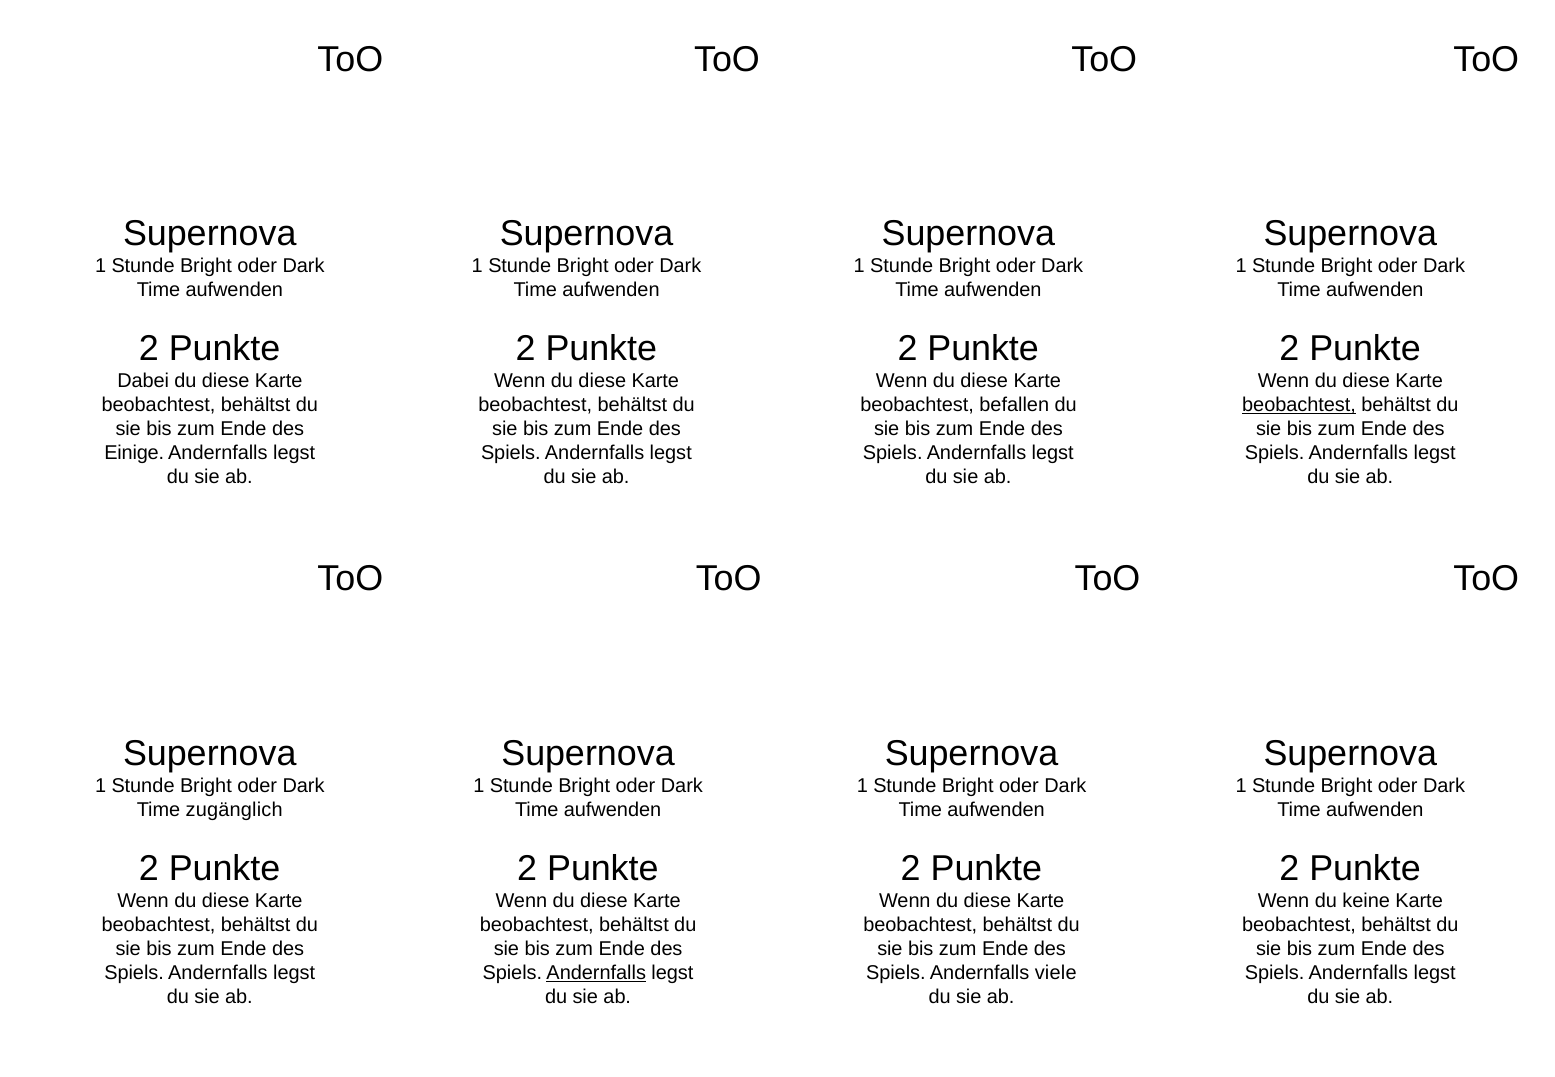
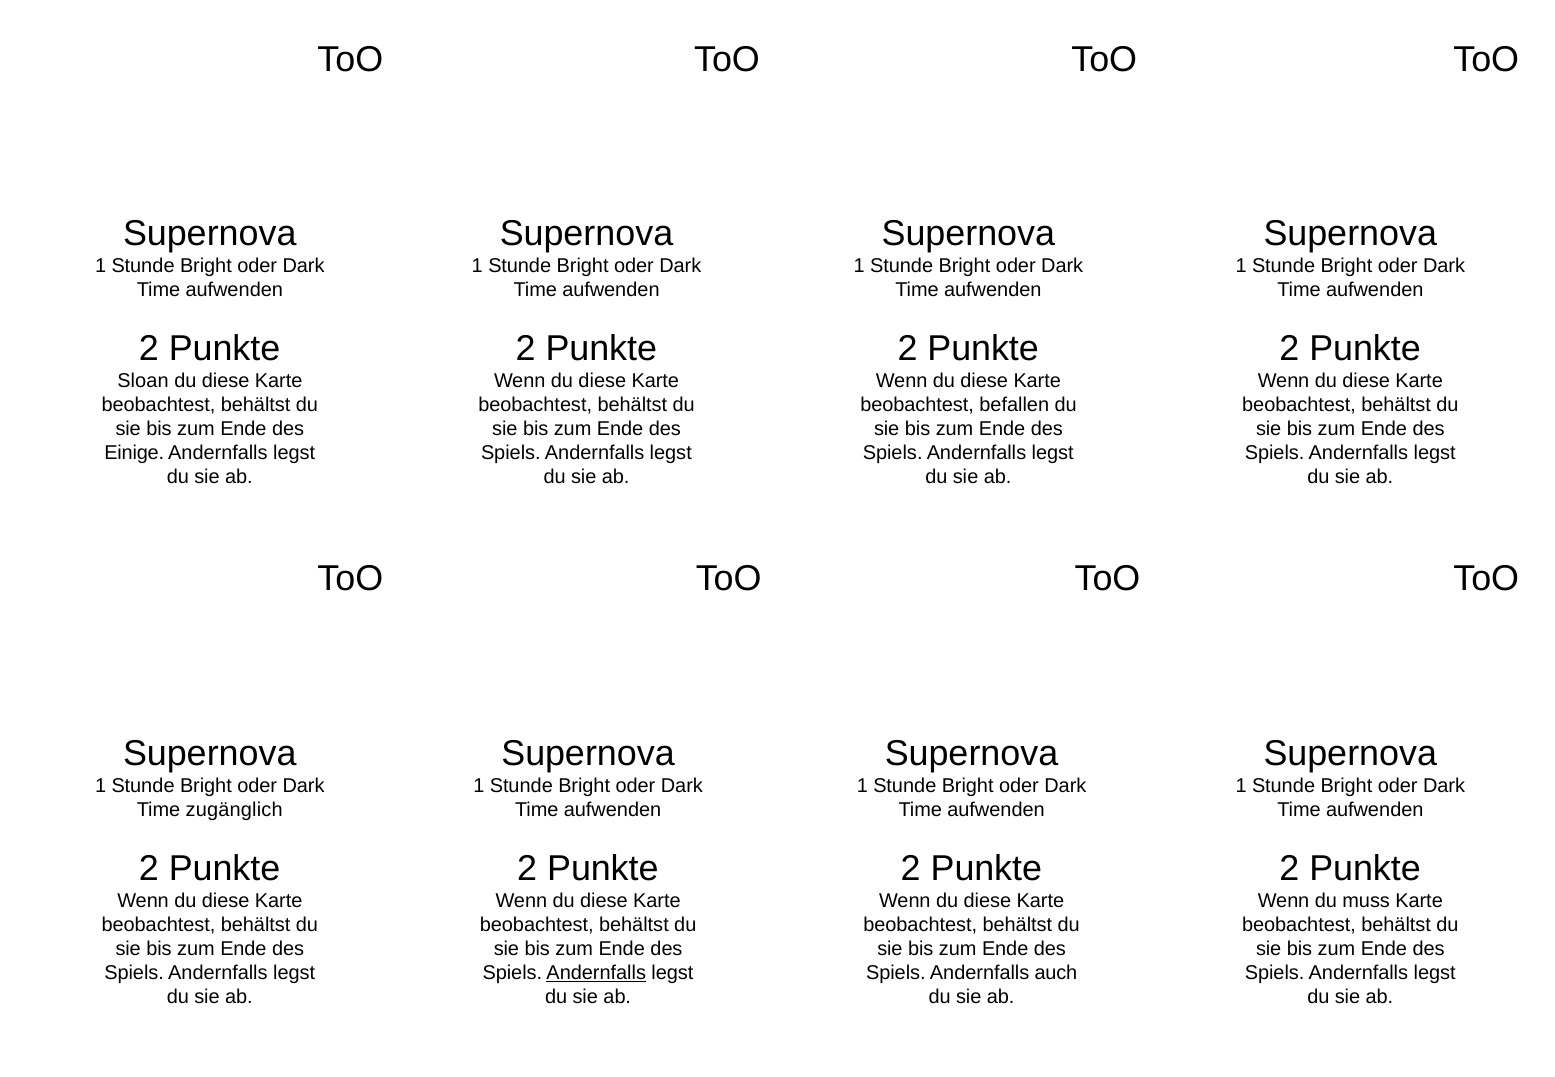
Dabei: Dabei -> Sloan (143, 381)
beobachtest underline: present -> none (1299, 405)
keine: keine -> muss (1366, 900)
viele: viele -> auch (1056, 972)
